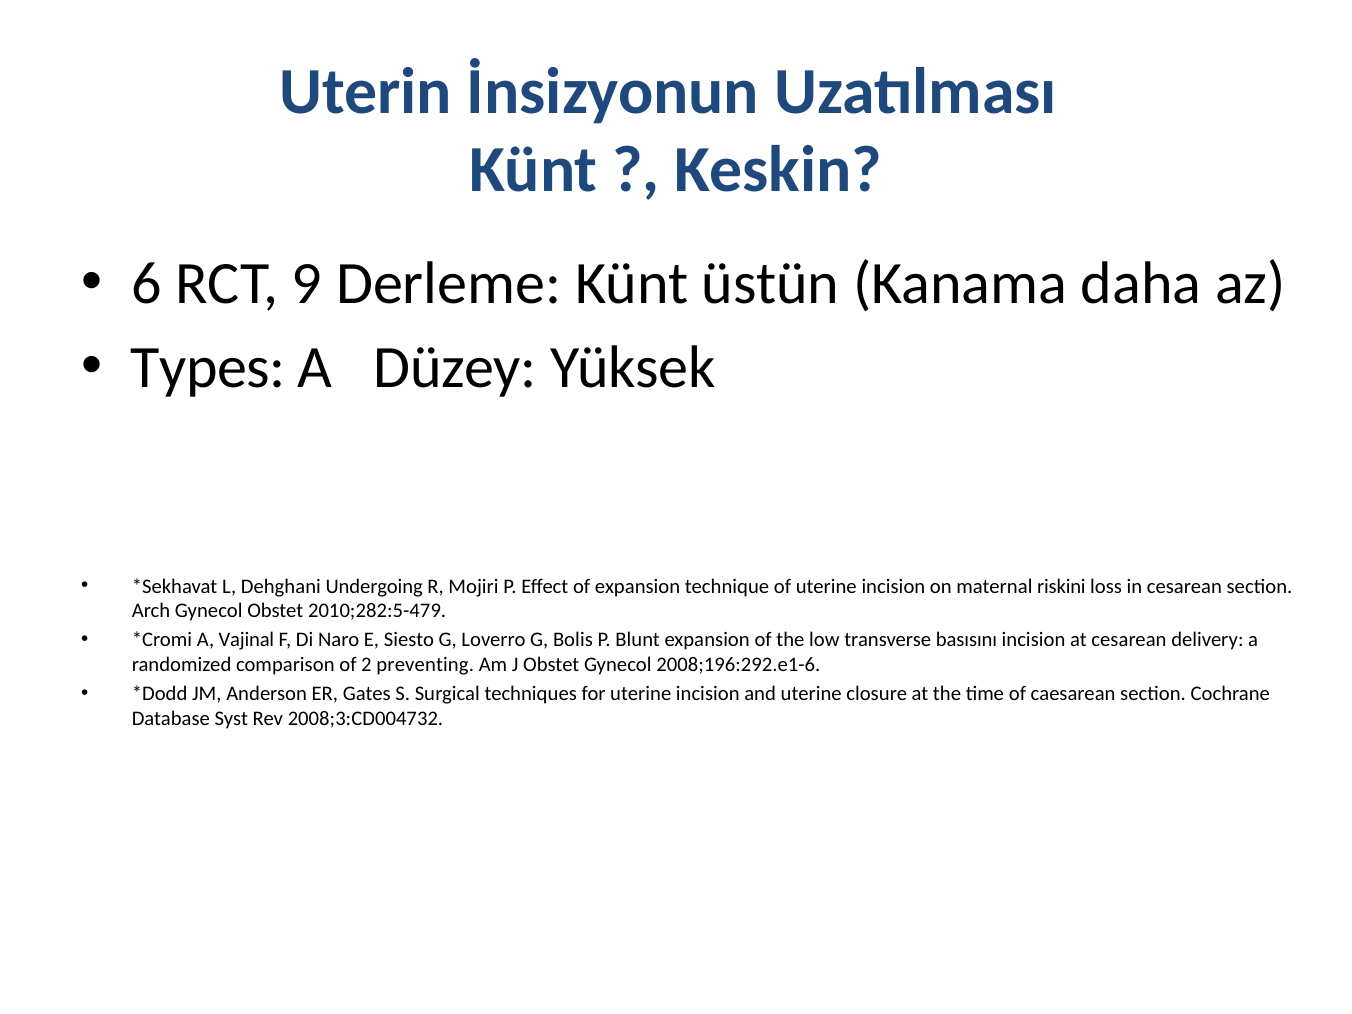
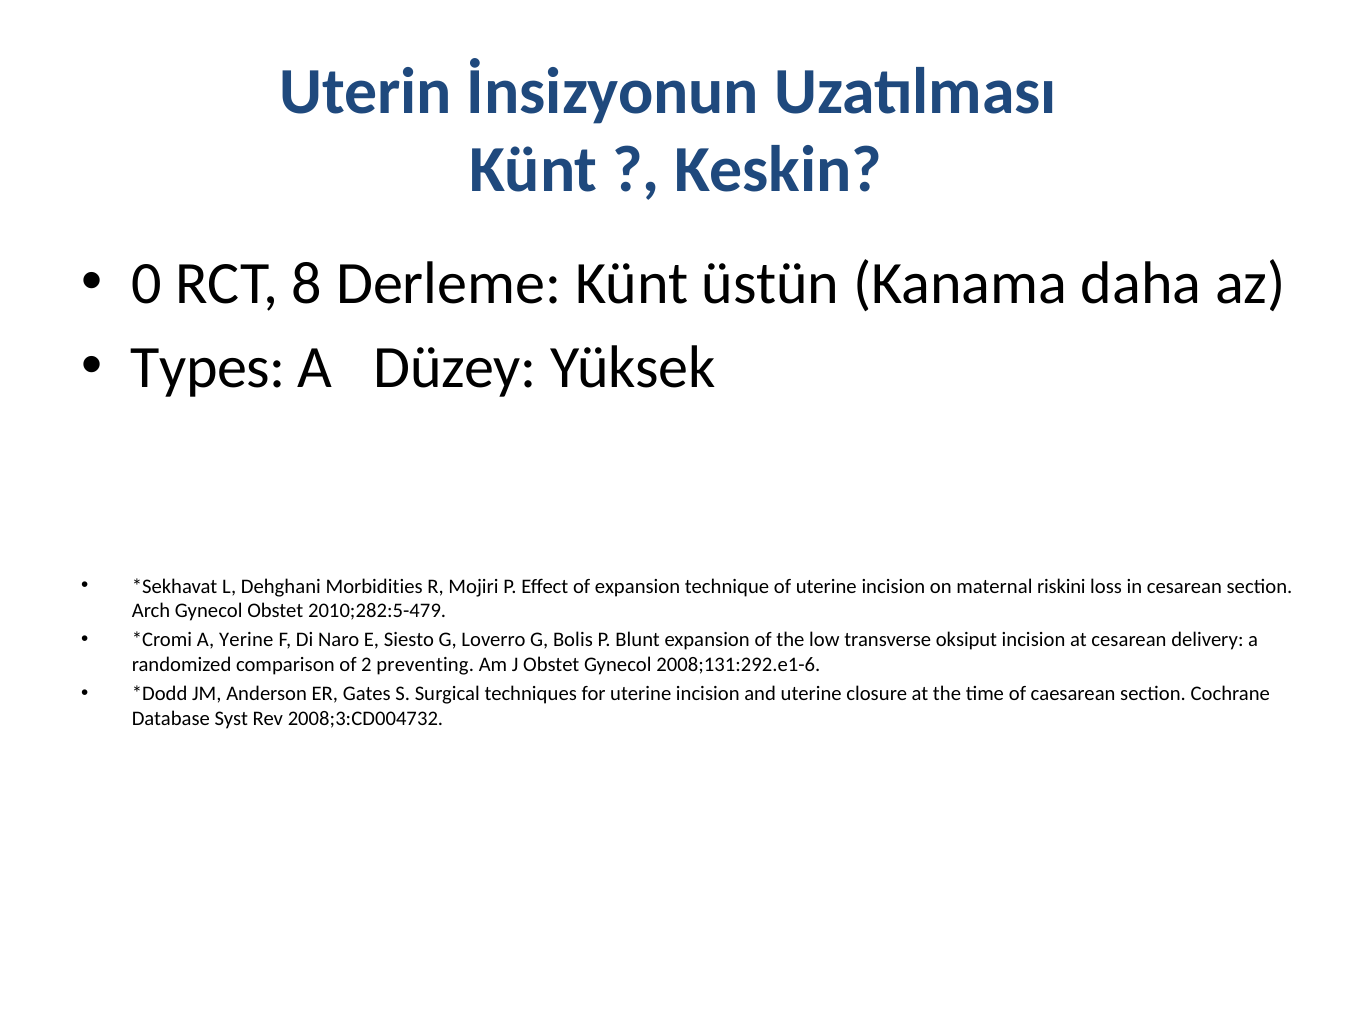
6: 6 -> 0 (147, 284)
9: 9 -> 8 (307, 284)
Undergoing: Undergoing -> Morbidities (374, 586)
Vajinal: Vajinal -> Yerine (246, 640)
basısını: basısını -> oksiput (967, 640)
2008;196:292.e1-6: 2008;196:292.e1-6 -> 2008;131:292.e1-6 (738, 665)
